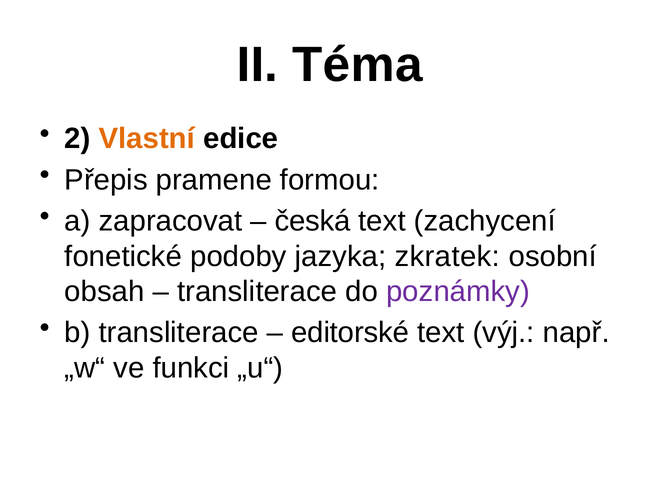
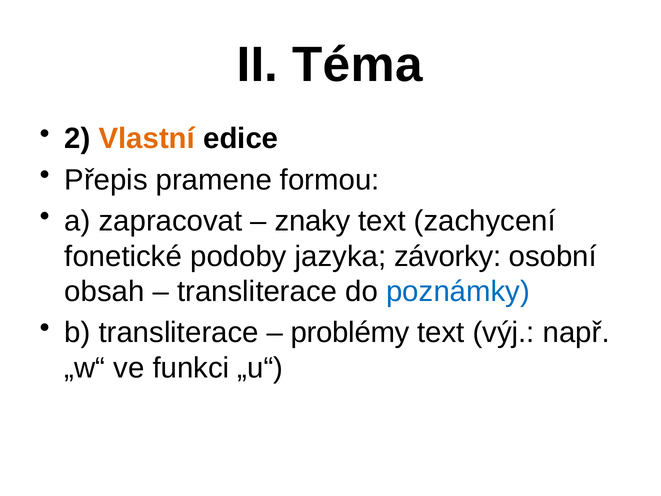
česká: česká -> znaky (313, 221)
zkratek: zkratek -> závorky (448, 256)
poznámky colour: purple -> blue (458, 291)
editorské: editorské -> problémy (350, 333)
